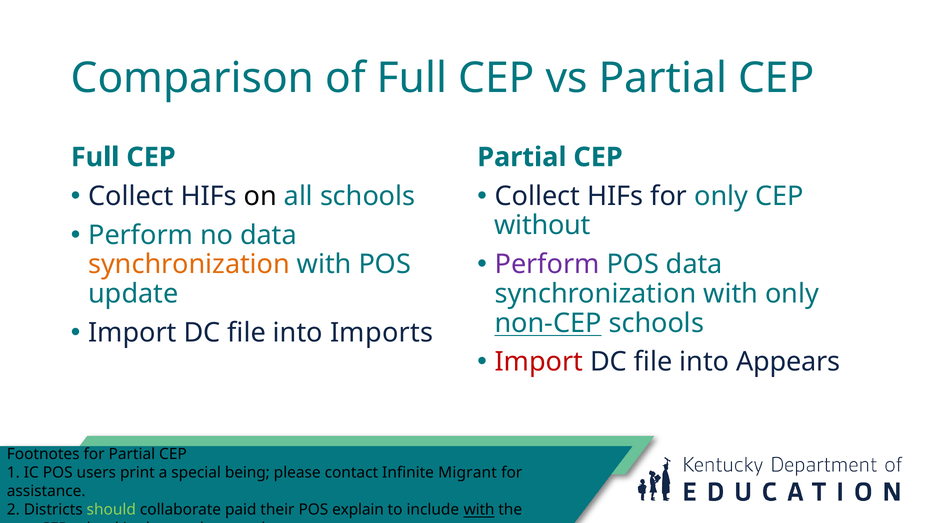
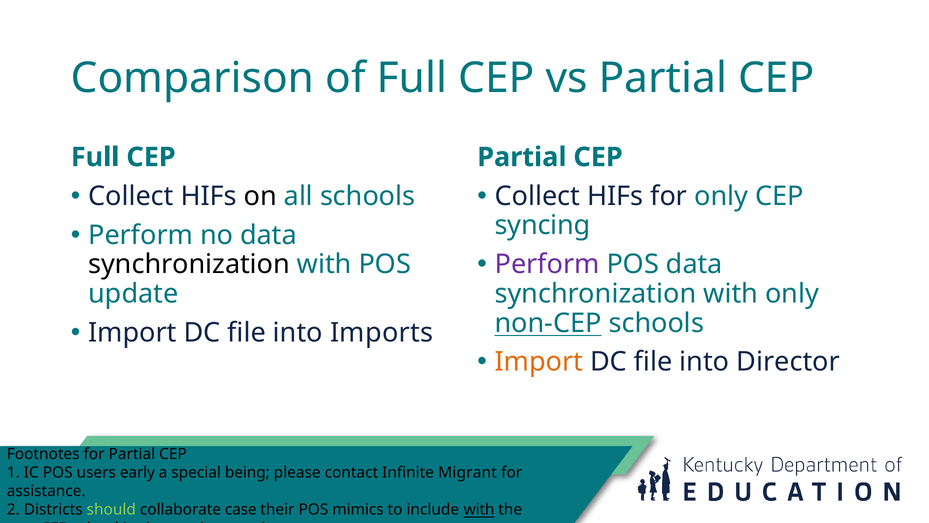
without: without -> syncing (542, 225)
synchronization colour: orange -> black (189, 264)
Import colour: red -> orange (539, 362)
Appears: Appears -> Director (788, 362)
print: print -> early (137, 472)
paid: paid -> case (241, 509)
explain: explain -> mimics (358, 509)
